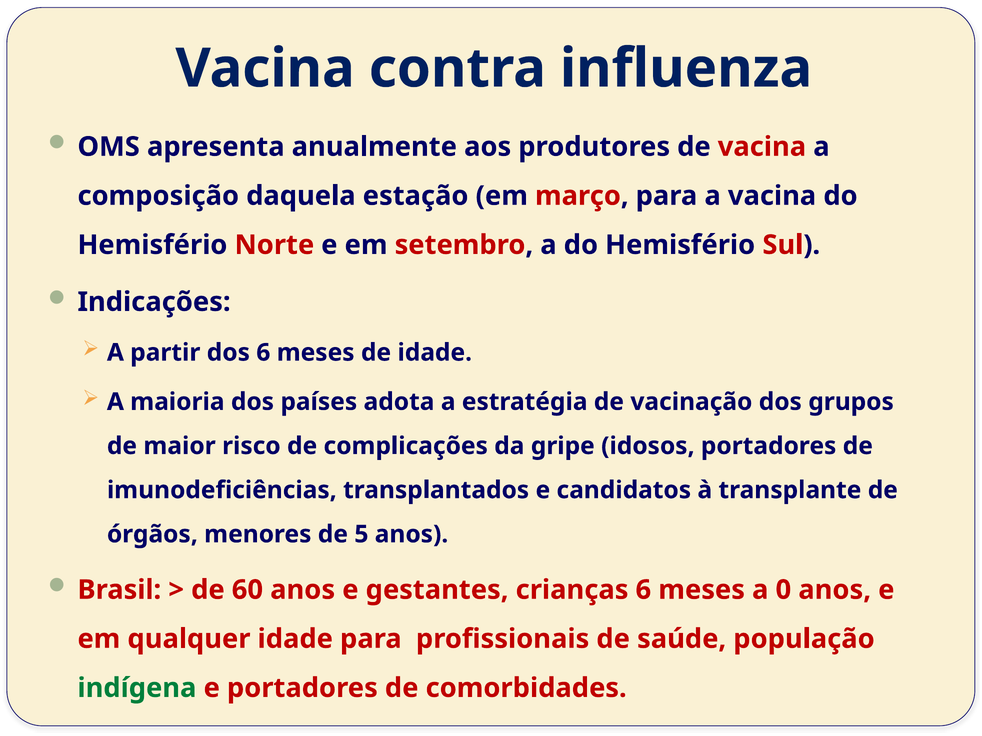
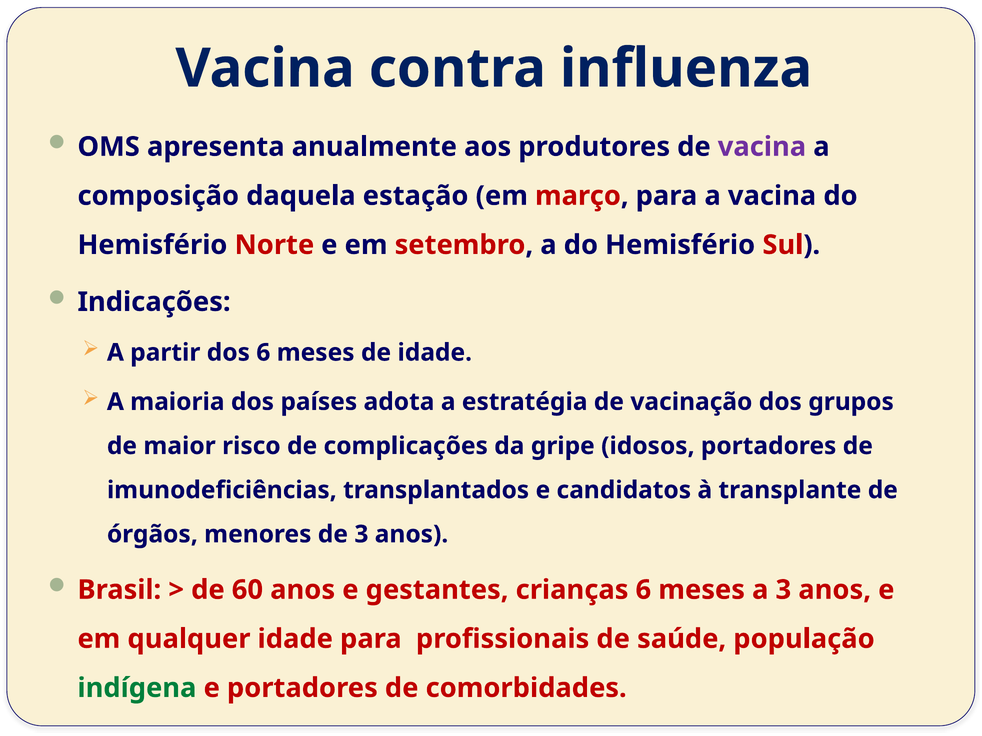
vacina colour: red -> purple (762, 147)
de 5: 5 -> 3 (361, 535)
a 0: 0 -> 3 (783, 590)
